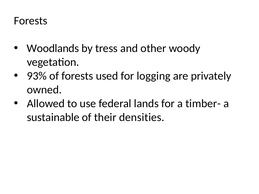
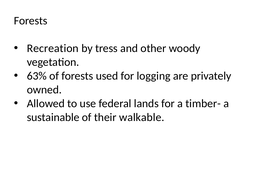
Woodlands: Woodlands -> Recreation (53, 48)
93%: 93% -> 63% (37, 76)
densities: densities -> walkable (142, 118)
